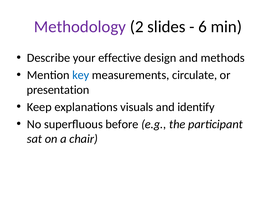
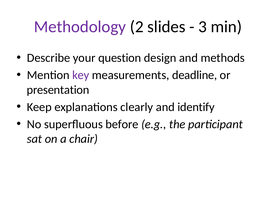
6: 6 -> 3 (203, 27)
effective: effective -> question (120, 58)
key colour: blue -> purple (81, 75)
circulate: circulate -> deadline (195, 75)
visuals: visuals -> clearly (137, 107)
